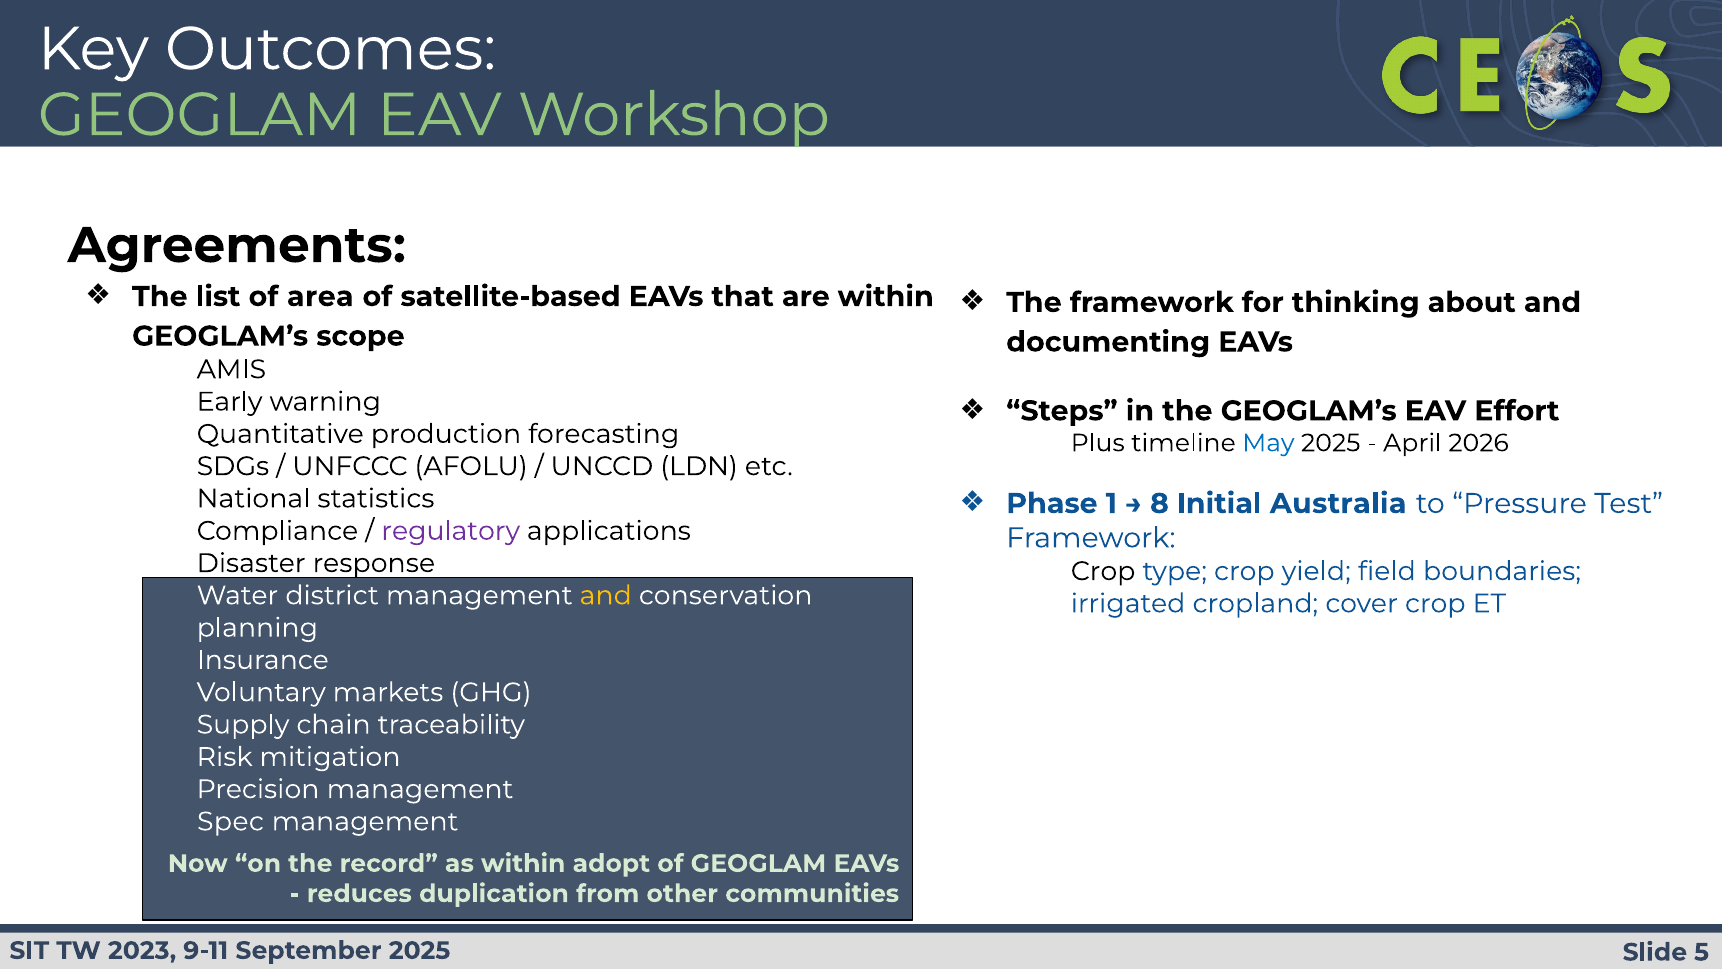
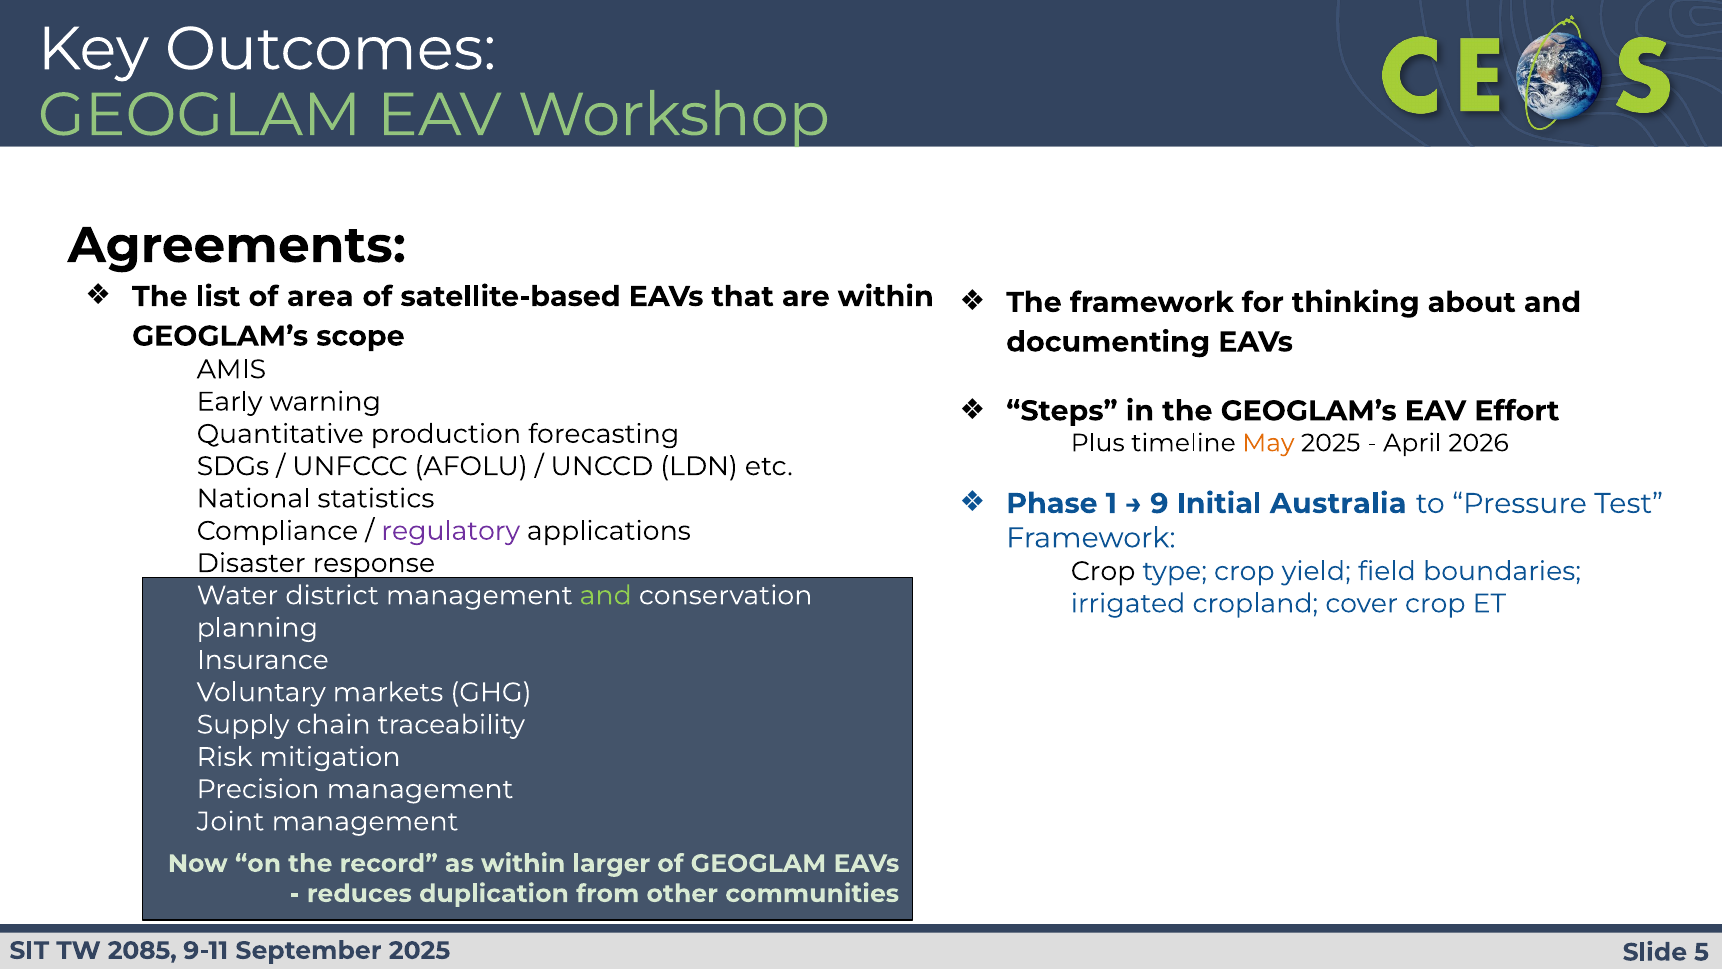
May colour: blue -> orange (1268, 443)
8: 8 -> 9 (1159, 503)
and colour: yellow -> light green (606, 595)
Spec: Spec -> Joint (231, 821)
adopt: adopt -> larger (611, 863)
2023: 2023 -> 2085 (142, 950)
